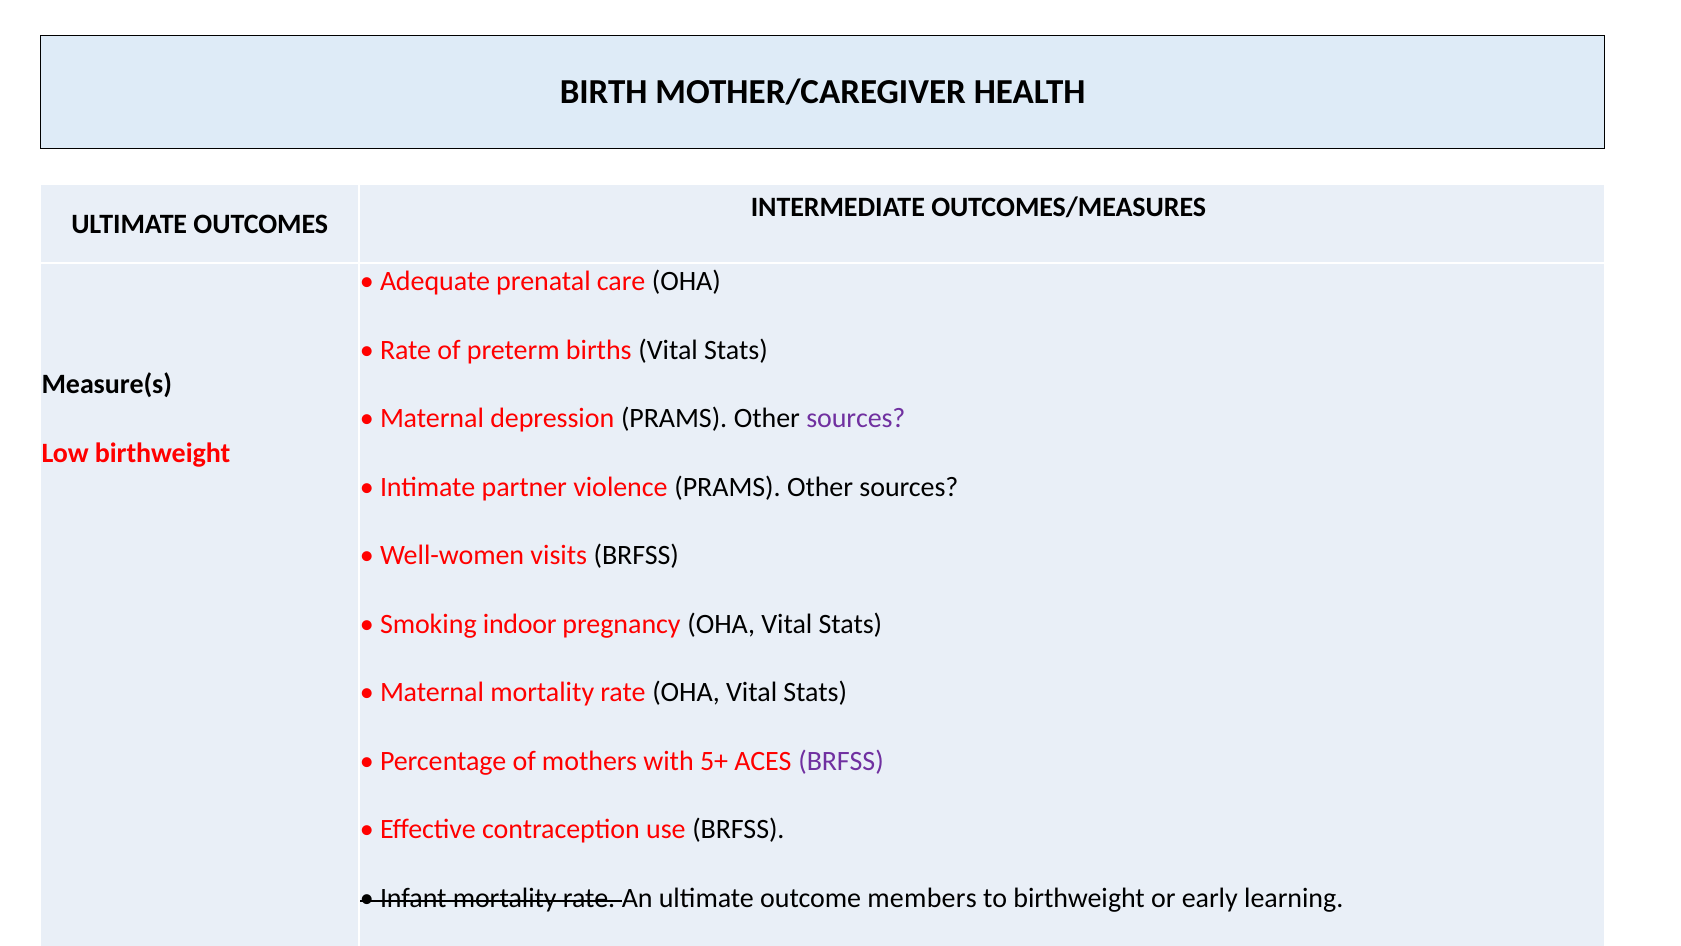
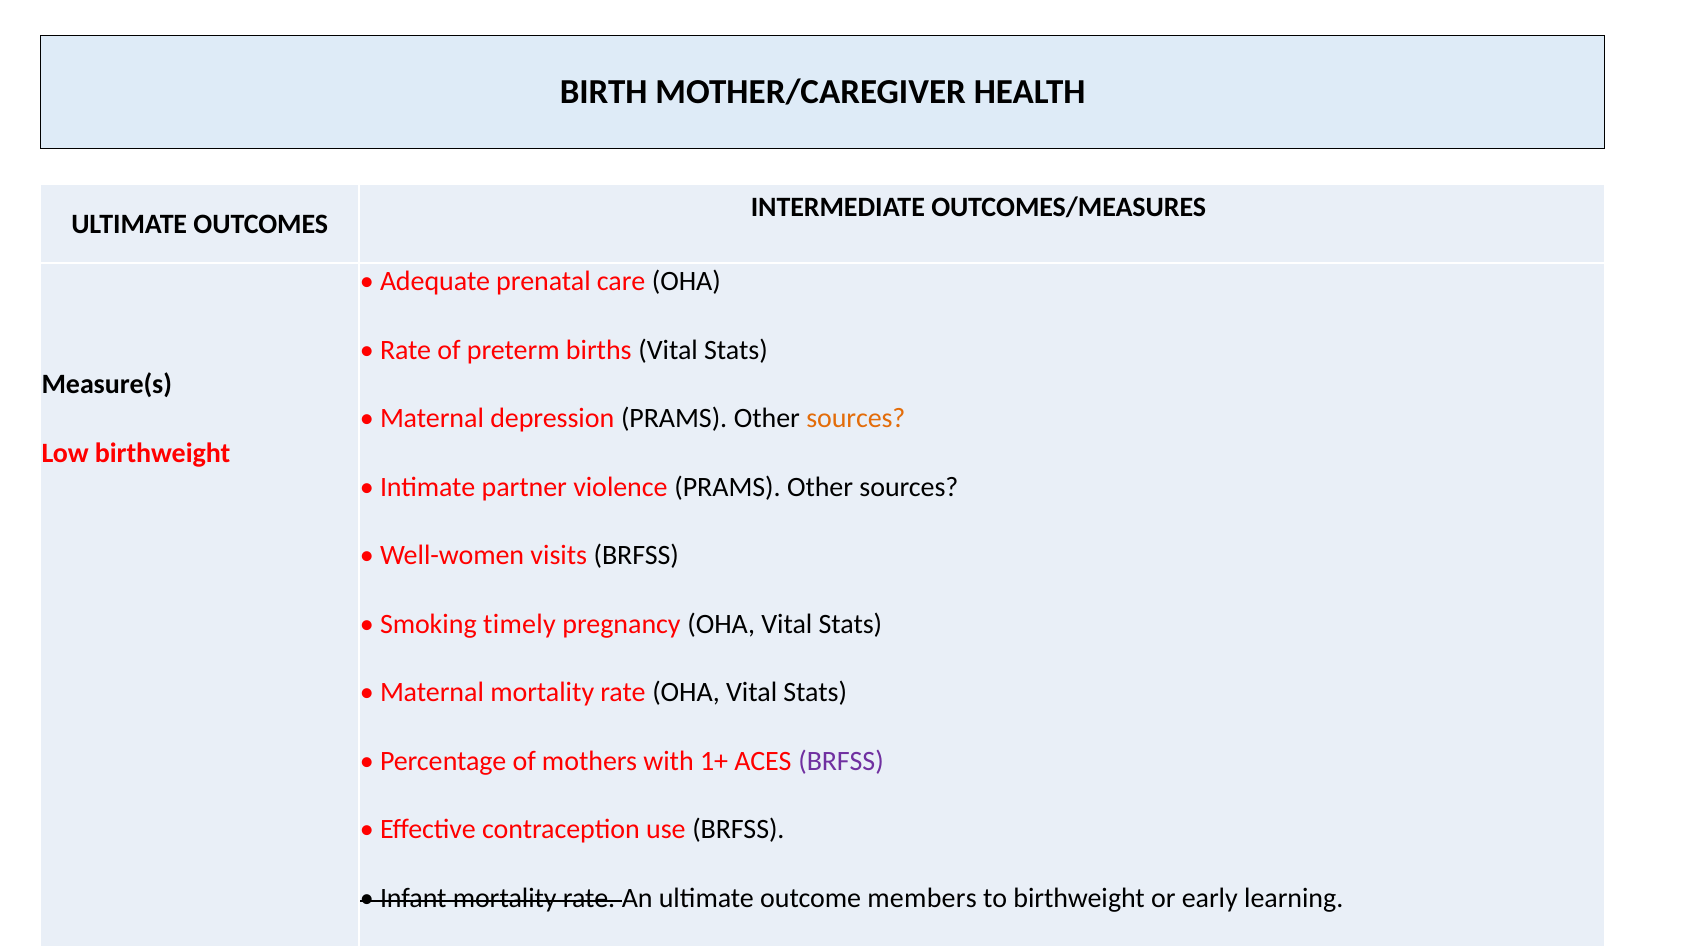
sources colour: purple -> orange (856, 418)
indoor: indoor -> timely (519, 624)
5+: 5+ -> 1+ (714, 761)
